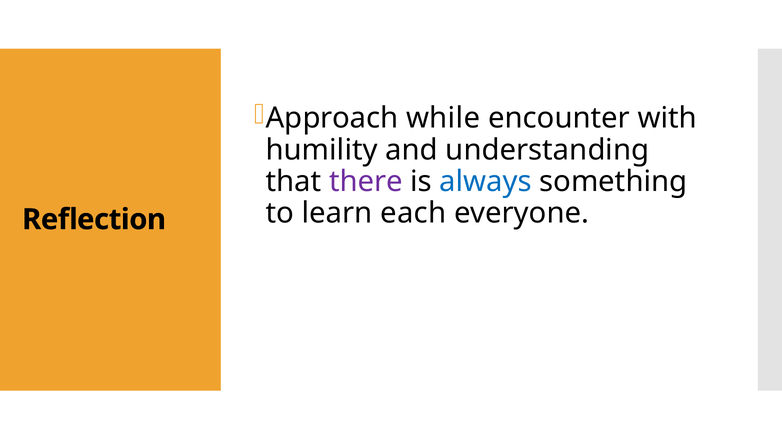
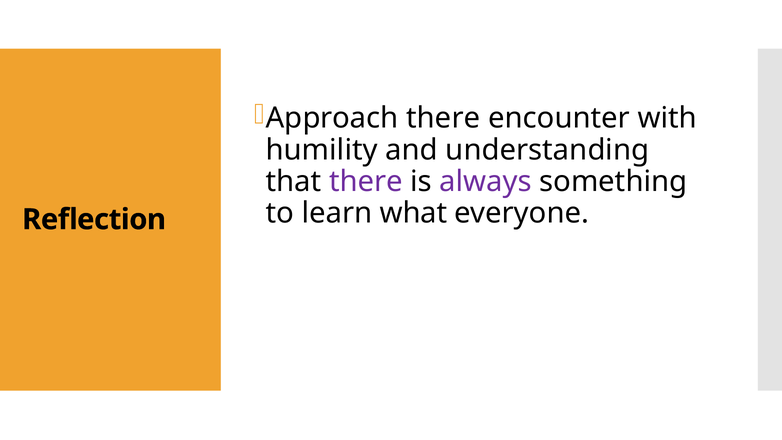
Approach while: while -> there (443, 118)
always colour: blue -> purple (485, 181)
each: each -> what (414, 213)
